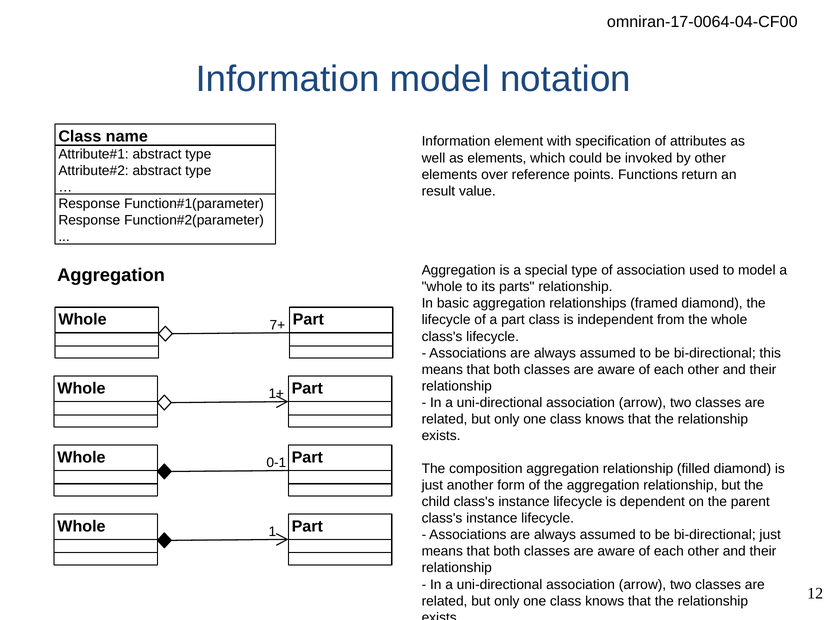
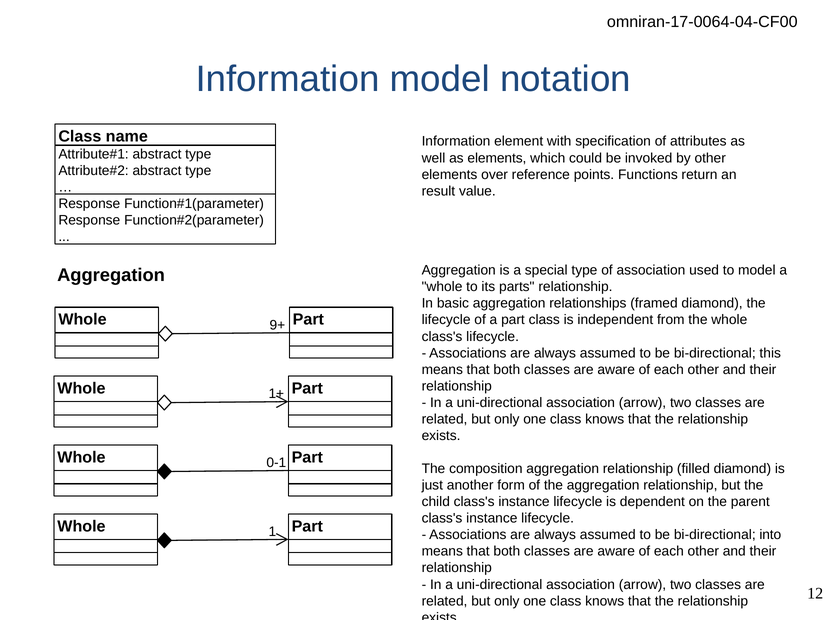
7+: 7+ -> 9+ (277, 325)
bi-directional just: just -> into (770, 535)
